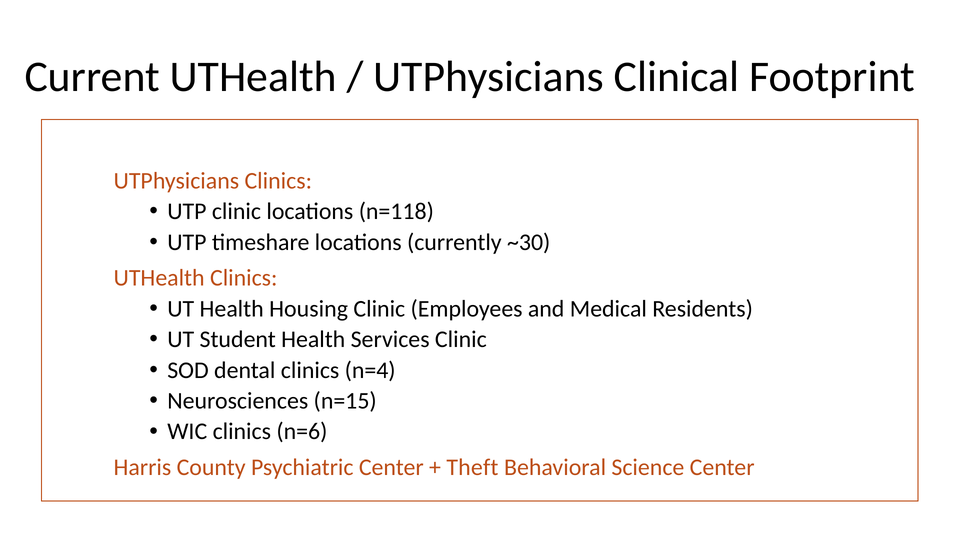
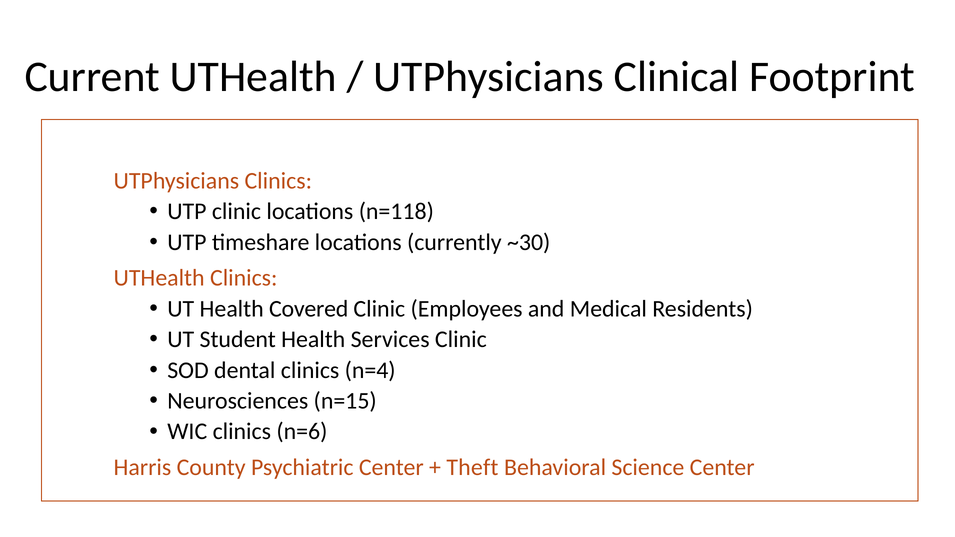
Housing: Housing -> Covered (309, 309)
